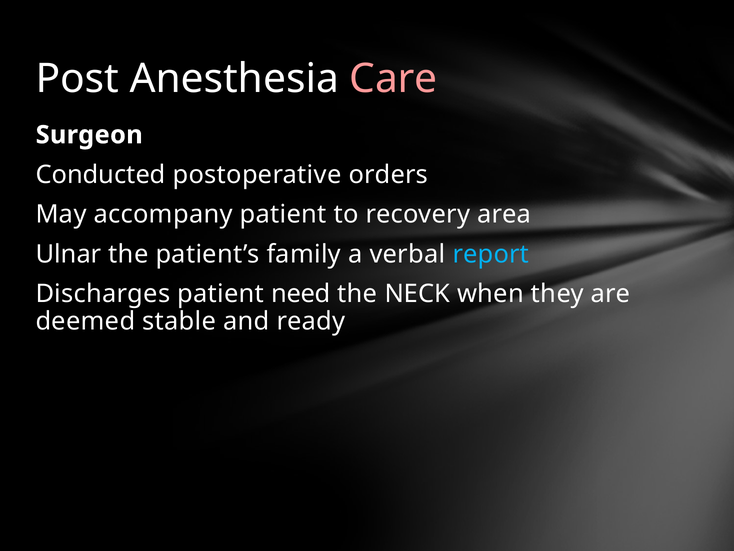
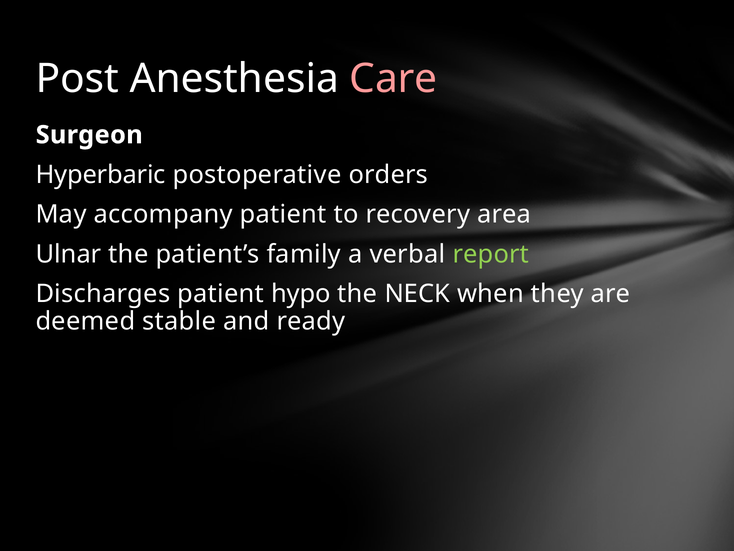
Conducted: Conducted -> Hyperbaric (101, 175)
report colour: light blue -> light green (491, 254)
need: need -> hypo (301, 294)
